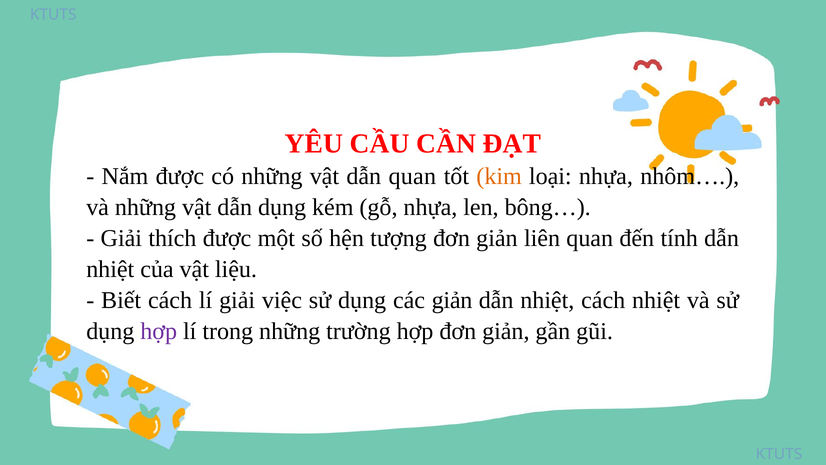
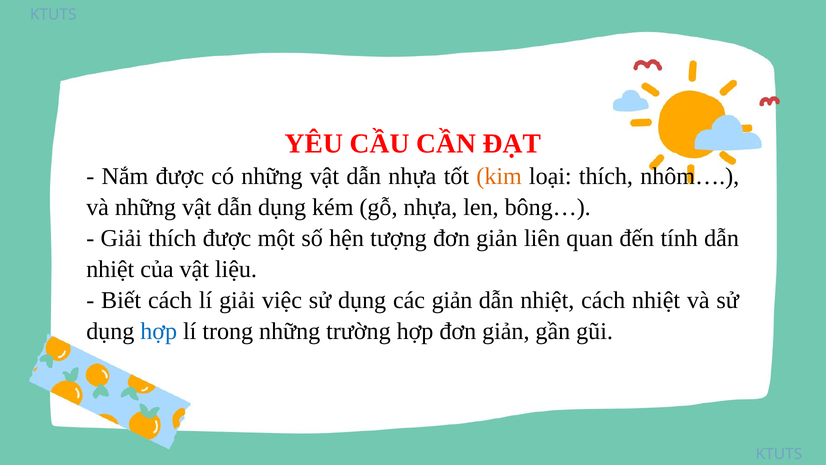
dẫn quan: quan -> nhựa (412, 176)
loại nhựa: nhựa -> thích (606, 176)
hợp colour: purple -> blue (159, 331)
